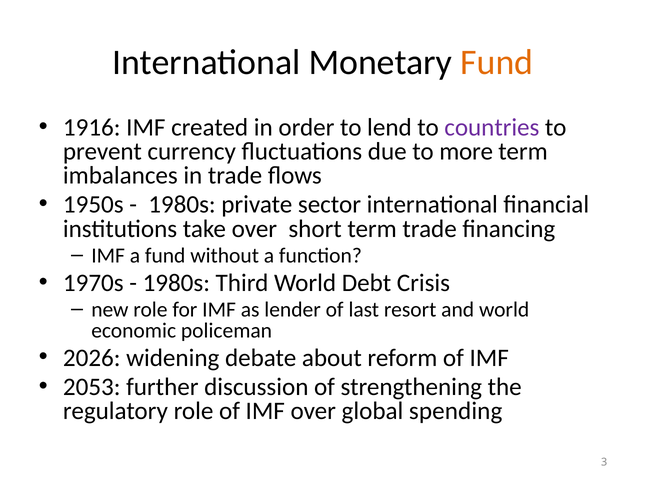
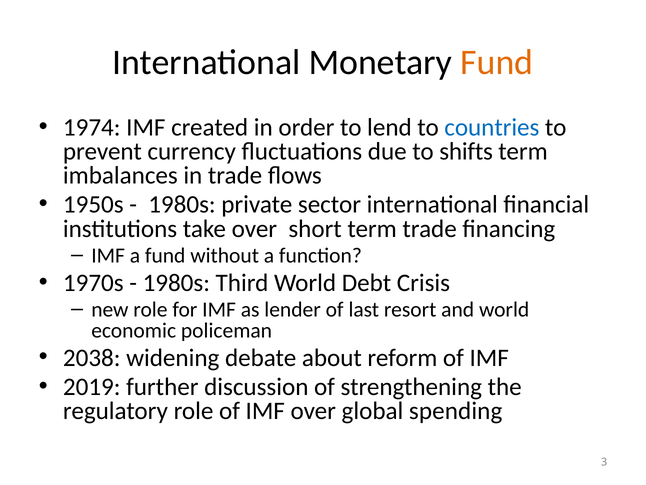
1916: 1916 -> 1974 (92, 127)
countries colour: purple -> blue (492, 127)
more: more -> shifts (466, 151)
2026: 2026 -> 2038 (92, 357)
2053: 2053 -> 2019 (92, 386)
